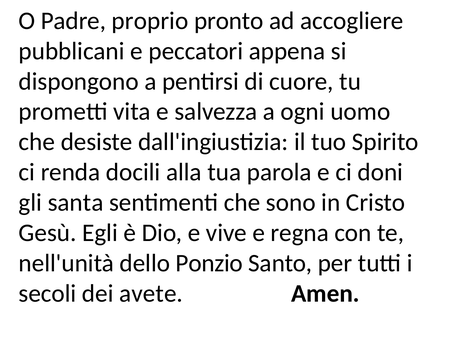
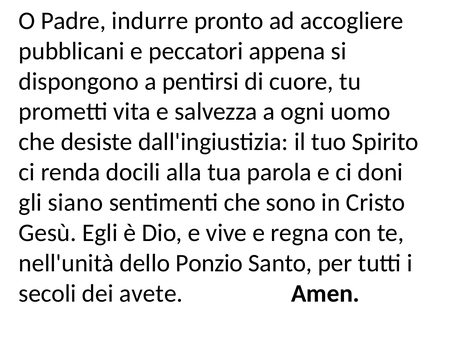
proprio: proprio -> indurre (150, 21)
santa: santa -> siano (75, 202)
